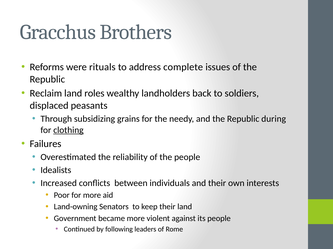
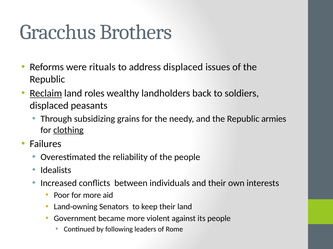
address complete: complete -> displaced (183, 67)
Reclaim underline: none -> present (46, 94)
during: during -> armies (274, 119)
